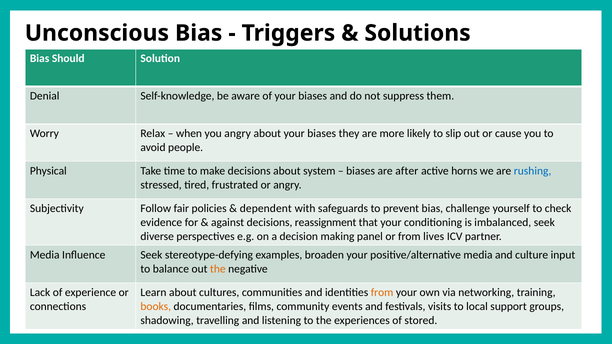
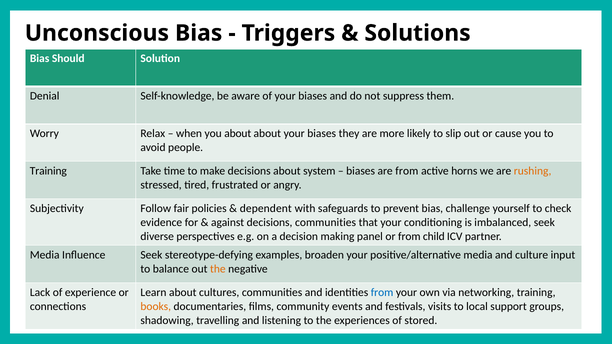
you angry: angry -> about (238, 134)
Physical: Physical -> Training (48, 171)
are after: after -> from (407, 171)
rushing colour: blue -> orange (533, 171)
decisions reassignment: reassignment -> communities (326, 222)
lives: lives -> child (434, 236)
from colour: orange -> blue (382, 293)
